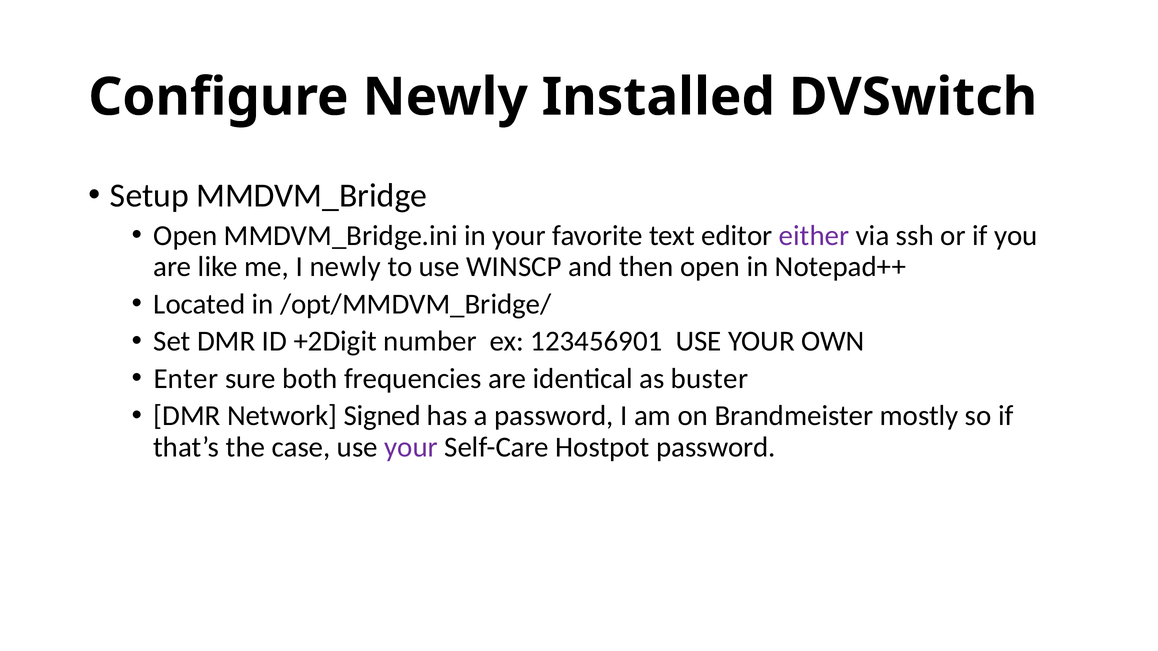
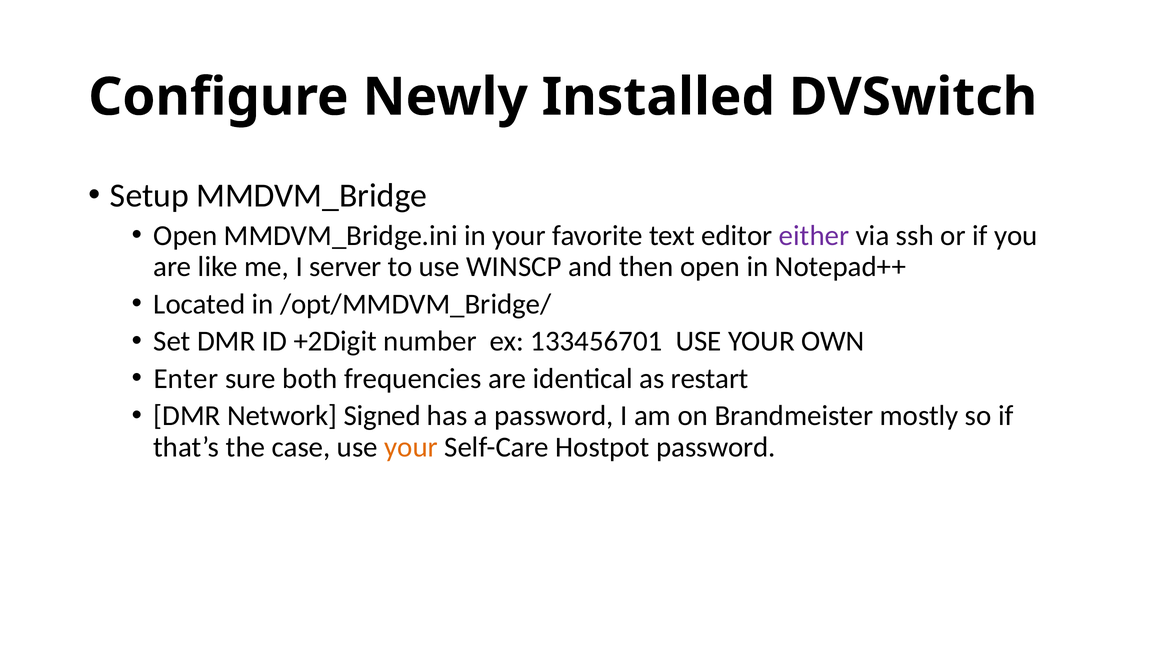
I newly: newly -> server (345, 267)
123456901: 123456901 -> 133456701 (596, 341)
buster: buster -> restart (710, 379)
your colour: purple -> orange (411, 447)
